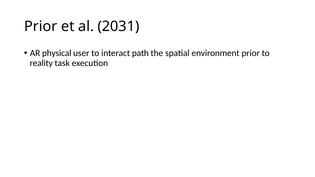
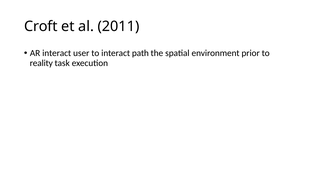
Prior: Prior -> Croft (41, 26)
2031: 2031 -> 2011 (118, 26)
AR physical: physical -> interact (57, 53)
